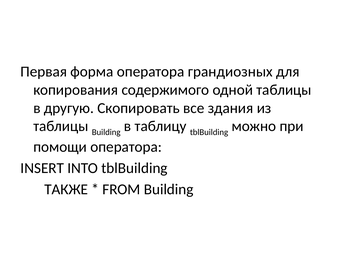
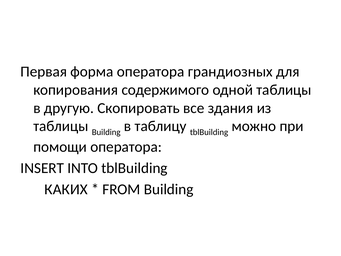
ТАКЖЕ: ТАКЖЕ -> КАКИХ (66, 189)
